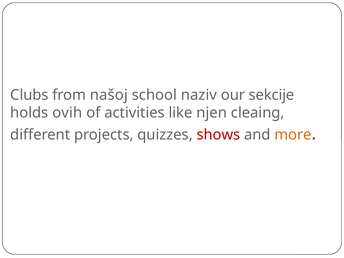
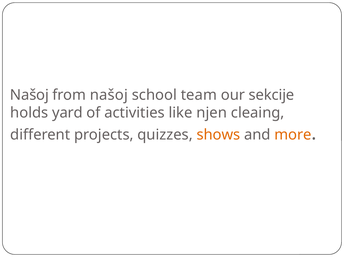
Clubs: Clubs -> Našoj (29, 95)
naziv: naziv -> team (199, 95)
ovih: ovih -> yard (67, 113)
shows colour: red -> orange (218, 135)
